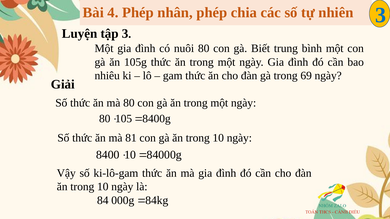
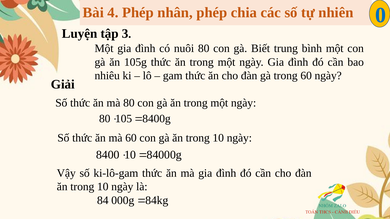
nhiên 3: 3 -> 0 (381, 15)
trong 69: 69 -> 60 (306, 76)
mà 81: 81 -> 60 (131, 138)
